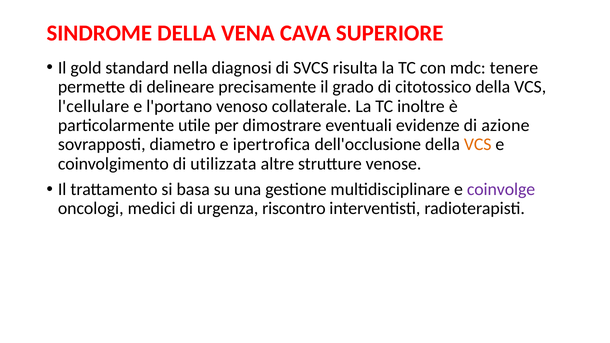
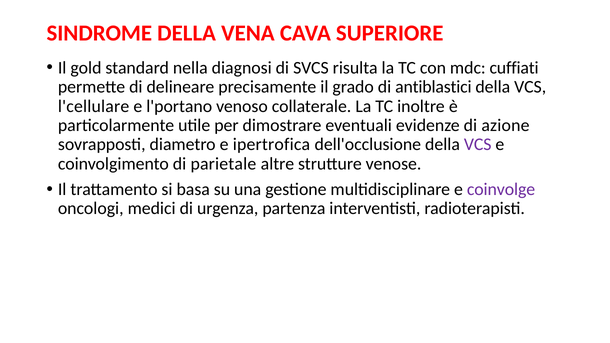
tenere: tenere -> cuffiati (514, 68)
citotossico: citotossico -> antiblastici (433, 87)
VCS colour: orange -> purple (478, 145)
utilizzata: utilizzata -> parietale (223, 164)
riscontro: riscontro -> partenza (294, 209)
